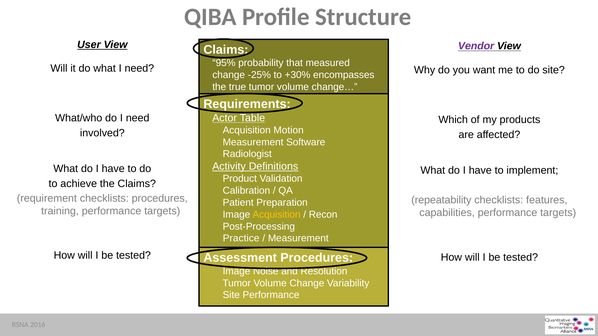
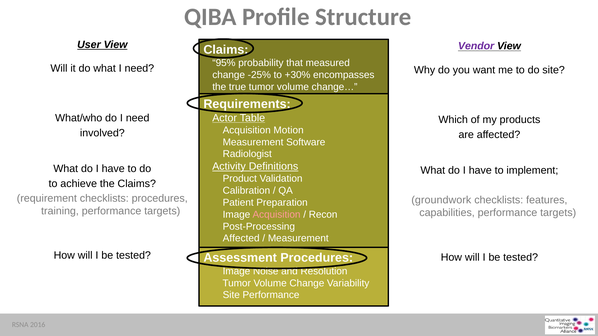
repeatability: repeatability -> groundwork (441, 200)
Acquisition colour: yellow -> pink (277, 215)
Practice: Practice -> Affected (241, 239)
